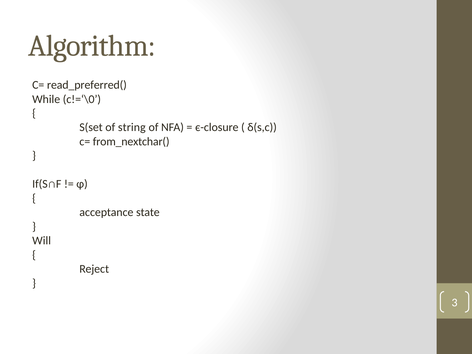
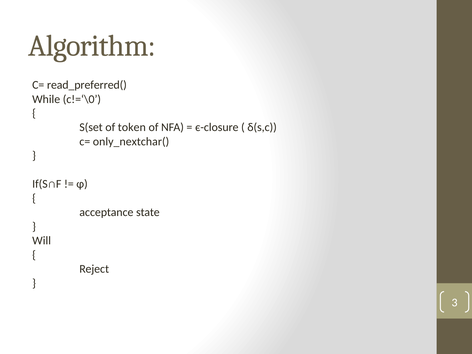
string: string -> token (132, 127)
from_nextchar(: from_nextchar( -> only_nextchar( (131, 142)
